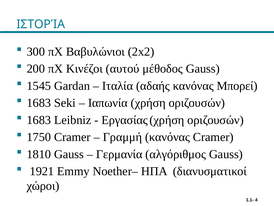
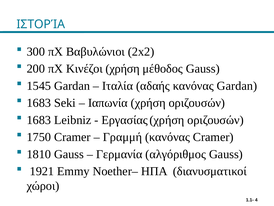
Κινέζοι αυτού: αυτού -> χρήση (123, 69)
κανόνας Μπορεί: Μπορεί -> Gardan (237, 86)
